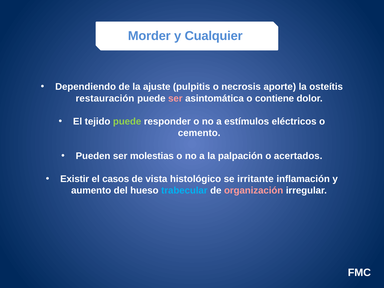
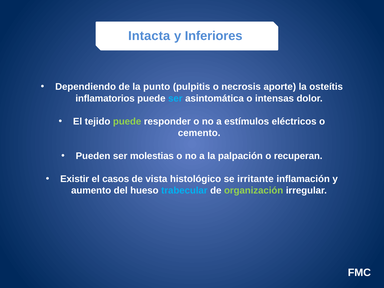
Morder: Morder -> Intacta (149, 36)
Cualquier: Cualquier -> Inferiores (214, 36)
ajuste: ajuste -> punto (157, 87)
restauración: restauración -> inflamatorios (105, 98)
ser colour: pink -> light blue (175, 98)
contiene: contiene -> intensas (274, 98)
acertados: acertados -> recuperan (298, 156)
organización colour: pink -> light green (254, 190)
